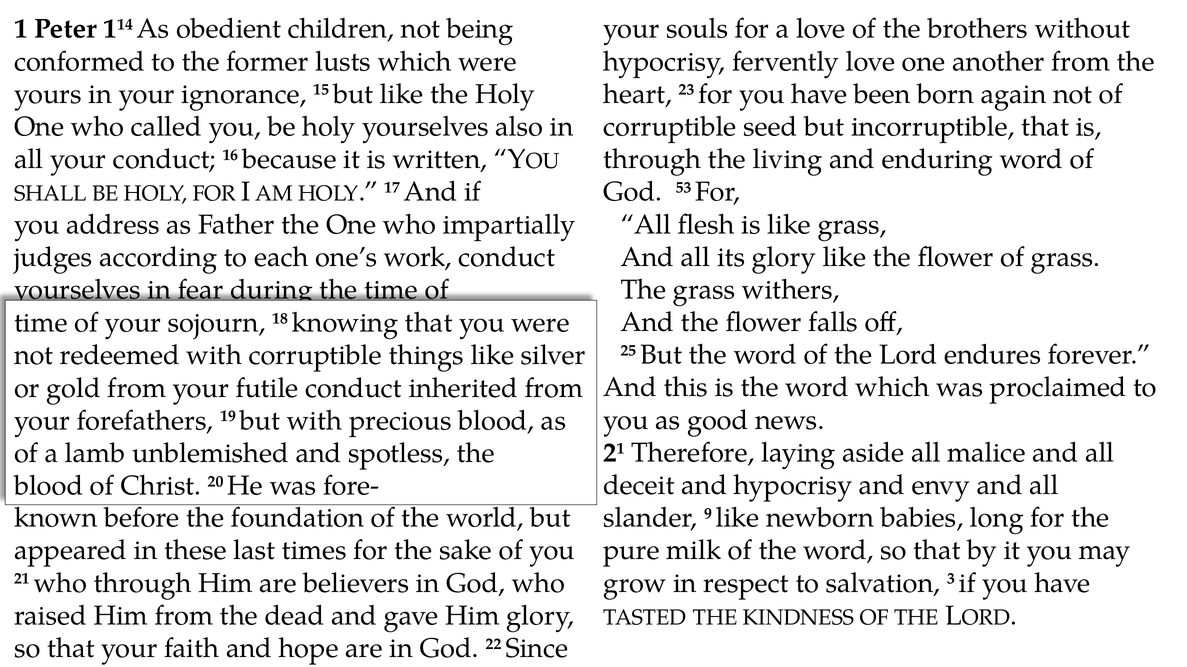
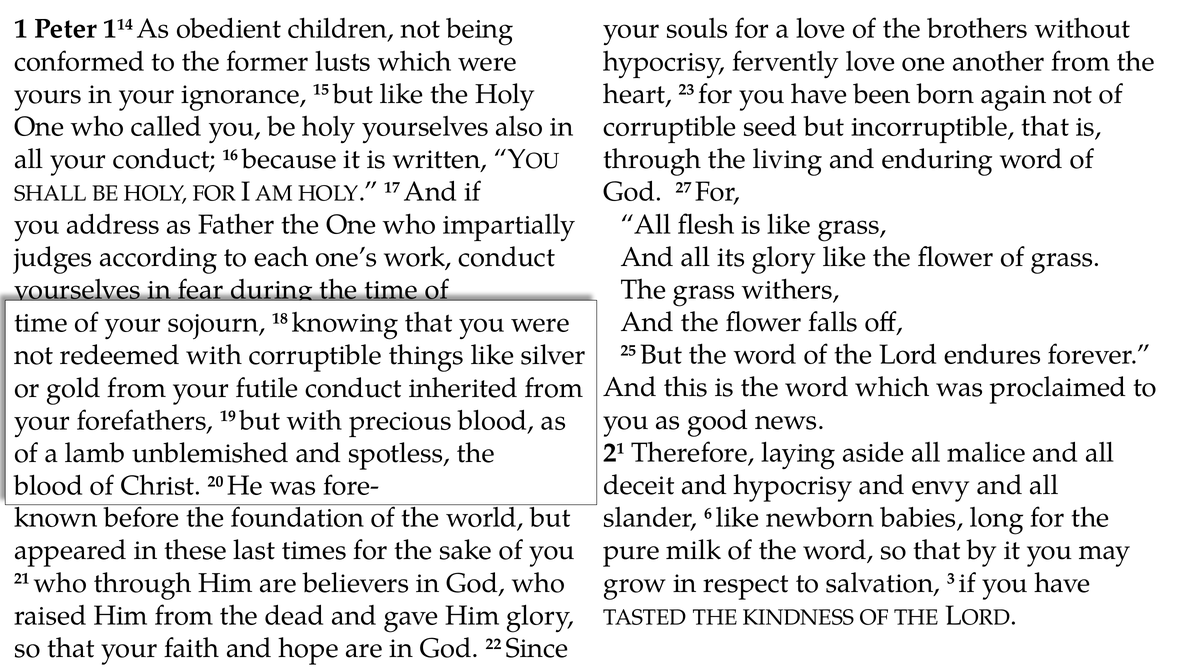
53: 53 -> 27 (684, 188)
9: 9 -> 6 (708, 514)
